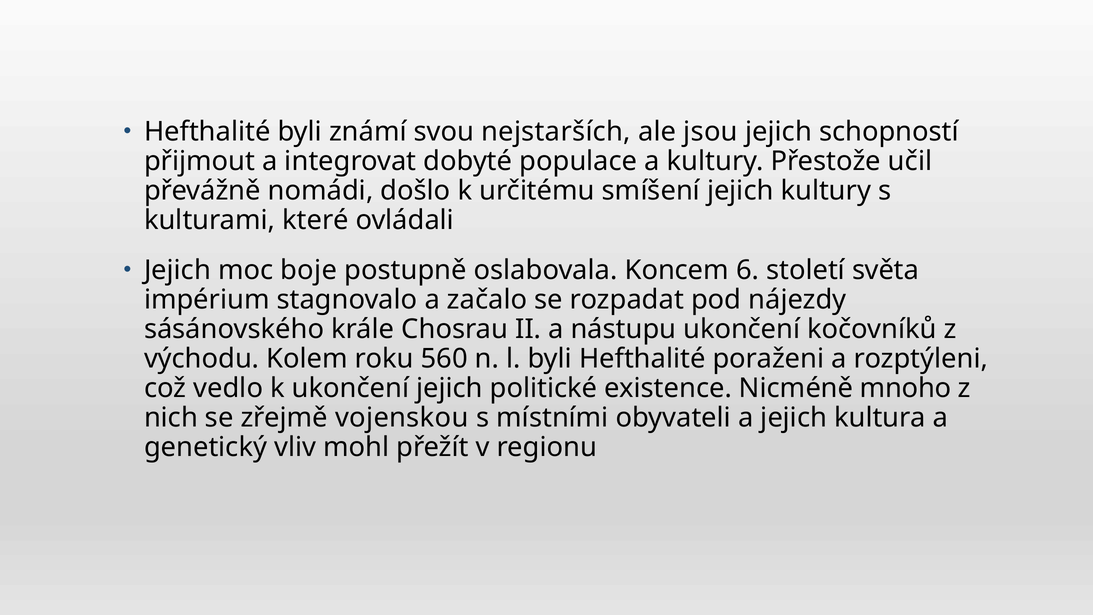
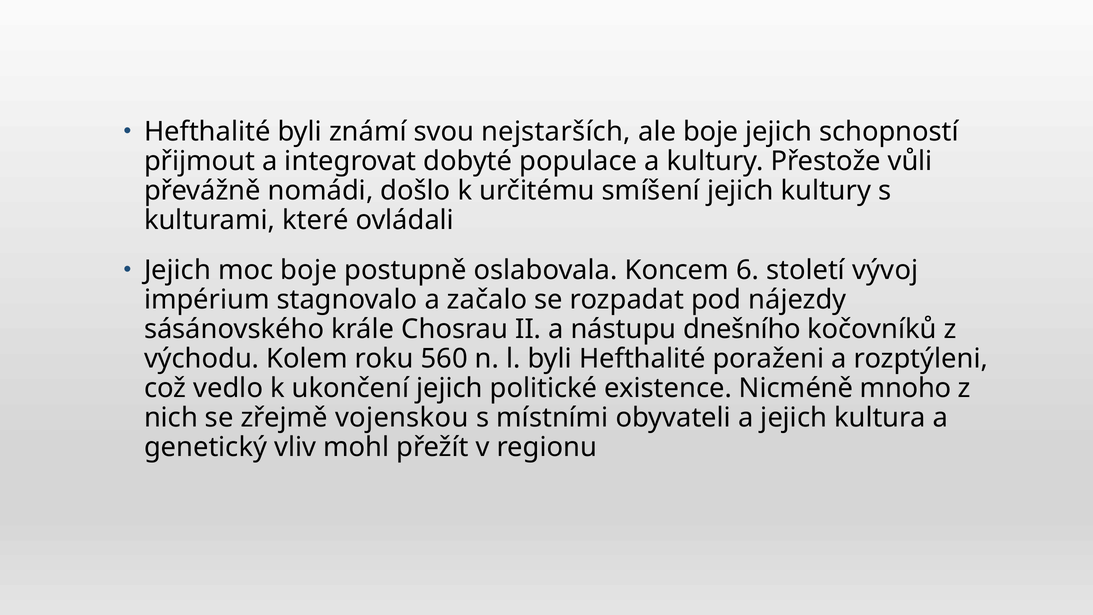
ale jsou: jsou -> boje (711, 132)
učil: učil -> vůli (910, 161)
světa: světa -> vývoj (885, 270)
nástupu ukončení: ukončení -> dnešního (742, 329)
